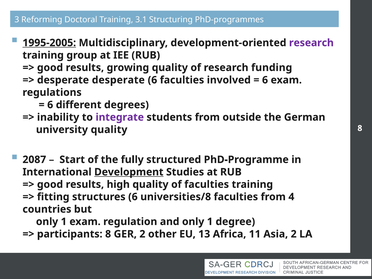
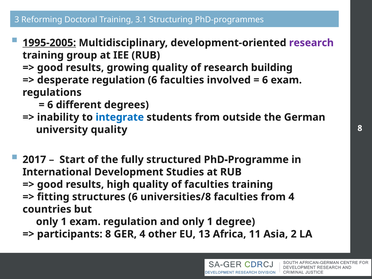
funding: funding -> building (272, 68)
desperate desperate: desperate -> regulation (118, 80)
integrate colour: purple -> blue (120, 117)
2087: 2087 -> 2017 (34, 160)
Development underline: present -> none (129, 172)
GER 2: 2 -> 4 (142, 234)
